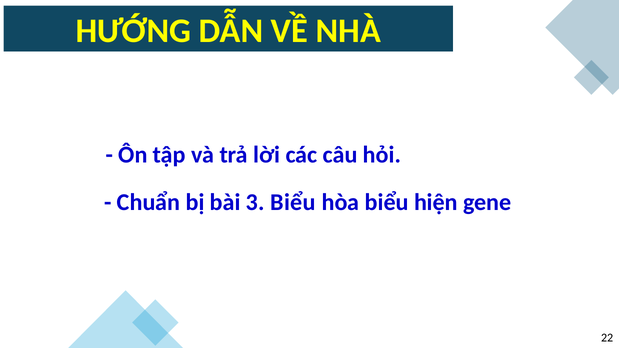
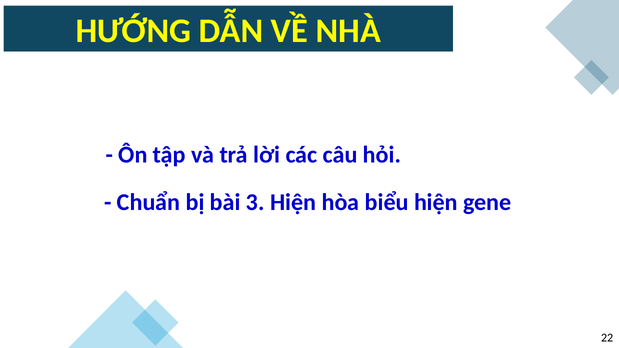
3 Biểu: Biểu -> Hiện (293, 202)
